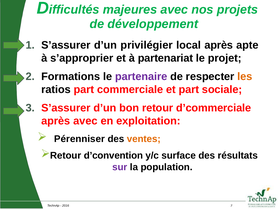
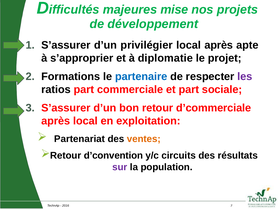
majeures avec: avec -> mise (174, 10)
partenariat: partenariat -> diplomatie (165, 58)
partenaire colour: purple -> blue (141, 76)
les colour: orange -> purple (245, 76)
après avec: avec -> local (85, 121)
Pérenniser: Pérenniser -> Partenariat (80, 139)
surface: surface -> circuits (179, 155)
